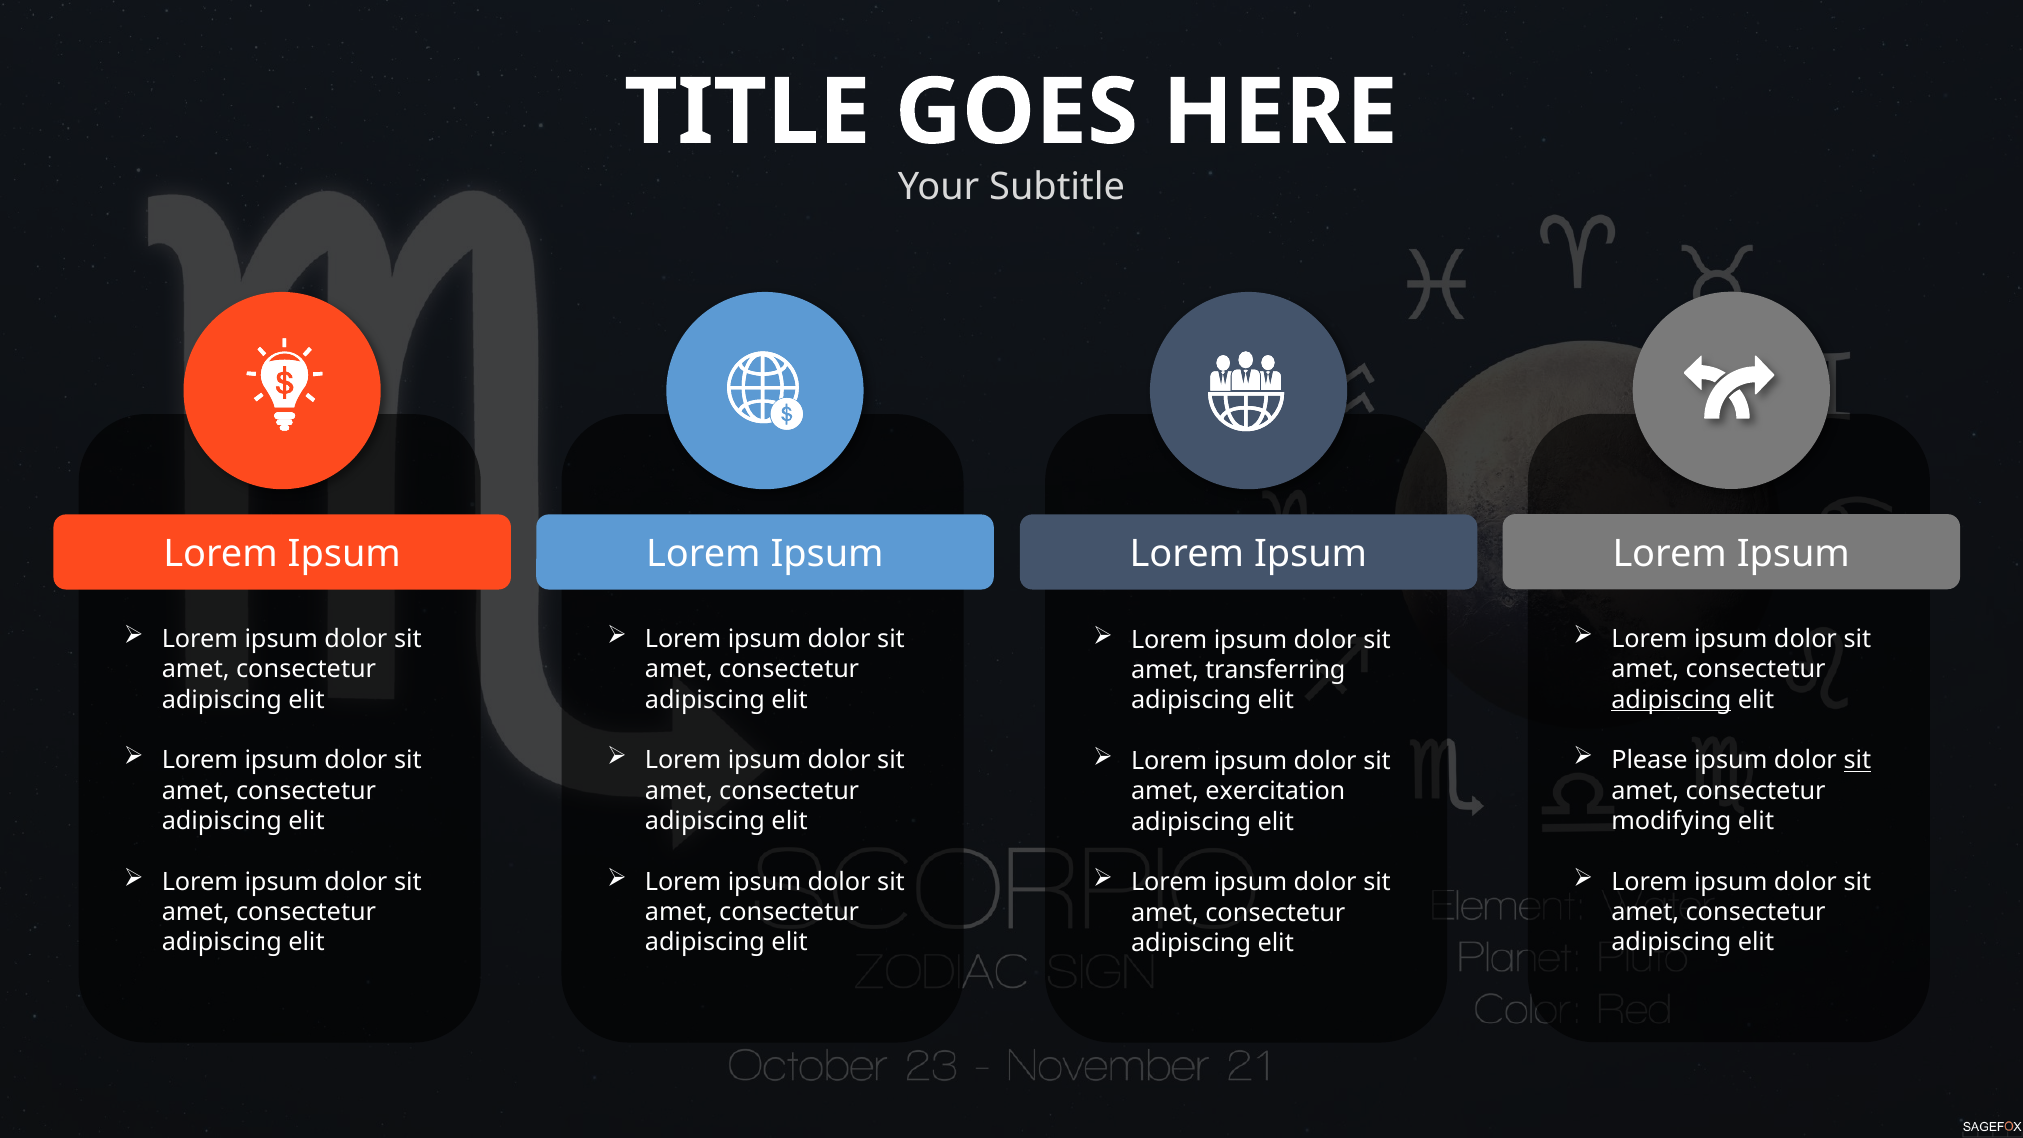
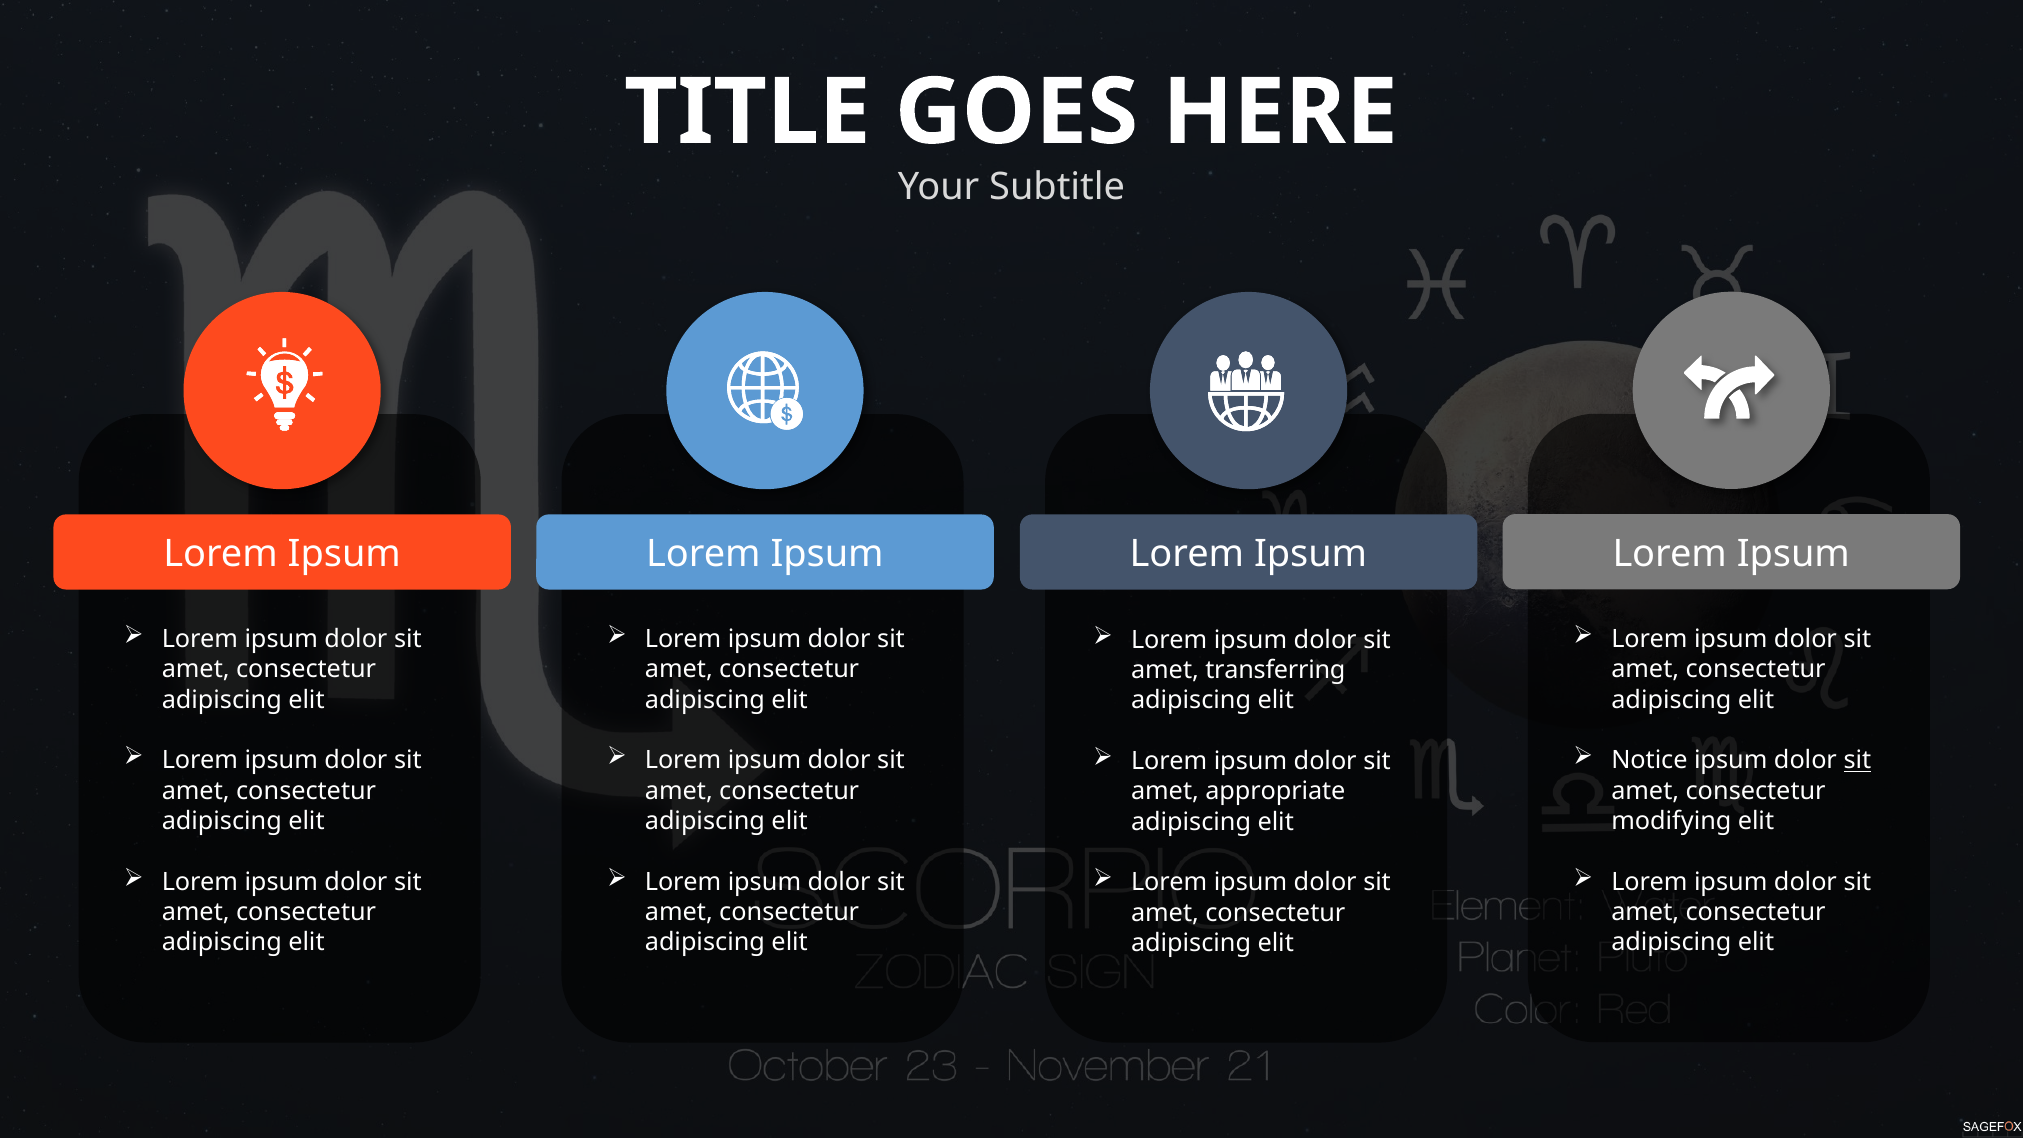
adipiscing underline: present -> none (1671, 700)
Please: Please -> Notice (1649, 760)
exercitation: exercitation -> appropriate (1275, 792)
